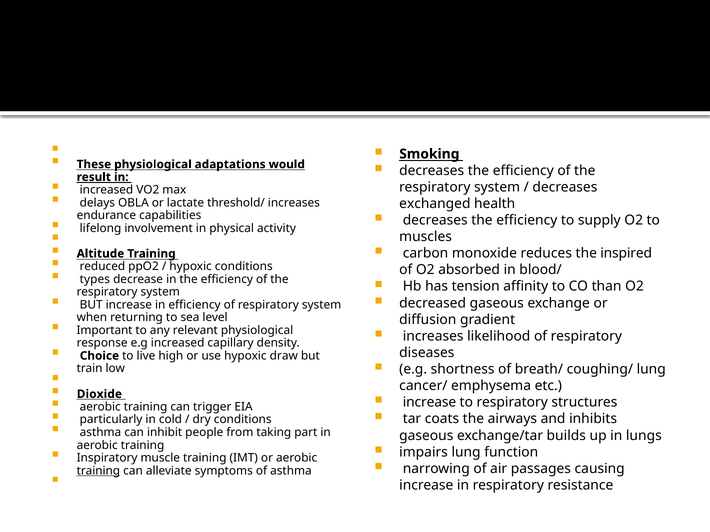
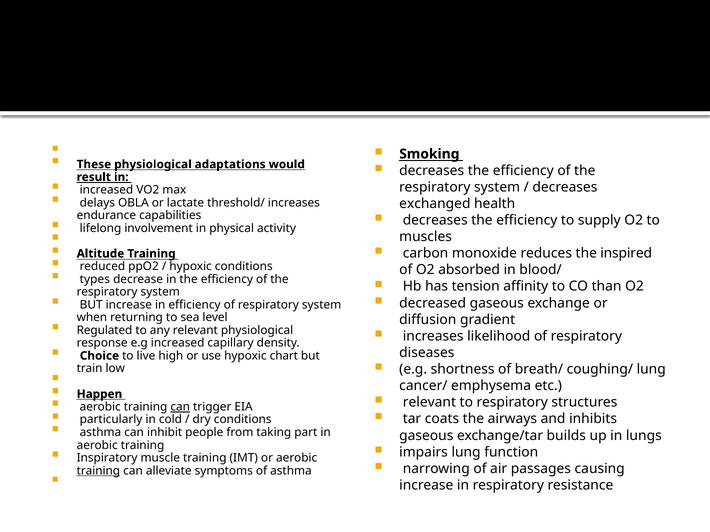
Important: Important -> Regulated (105, 331)
draw: draw -> chart (284, 356)
Dioxide: Dioxide -> Happen (99, 394)
increase: increase -> relevant (429, 403)
can underline: none -> present (180, 407)
